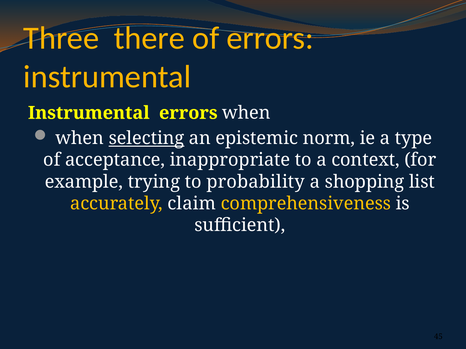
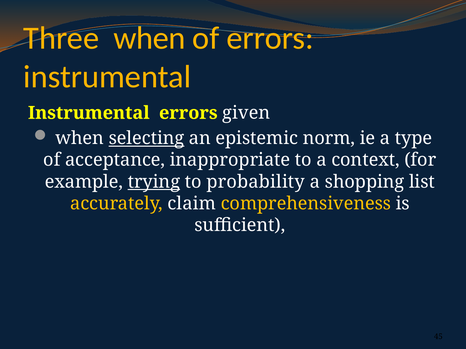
Three there: there -> when (150, 38)
errors when: when -> given (246, 113)
trying underline: none -> present (154, 182)
